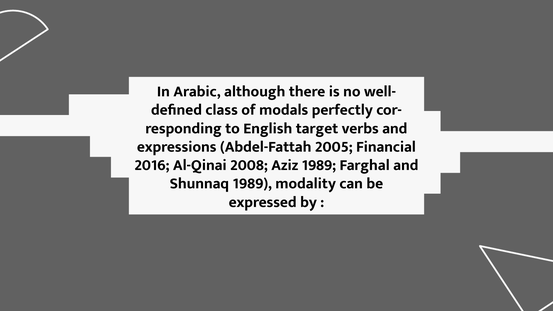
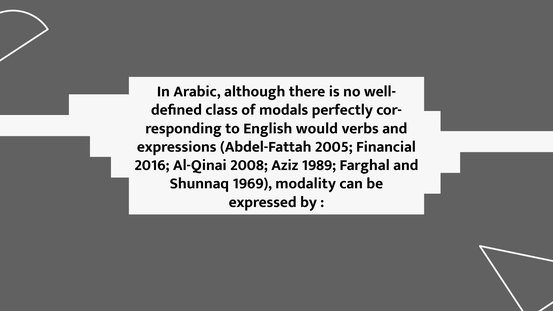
target: target -> would (317, 128)
Shunnaq 1989: 1989 -> 1969 (252, 184)
